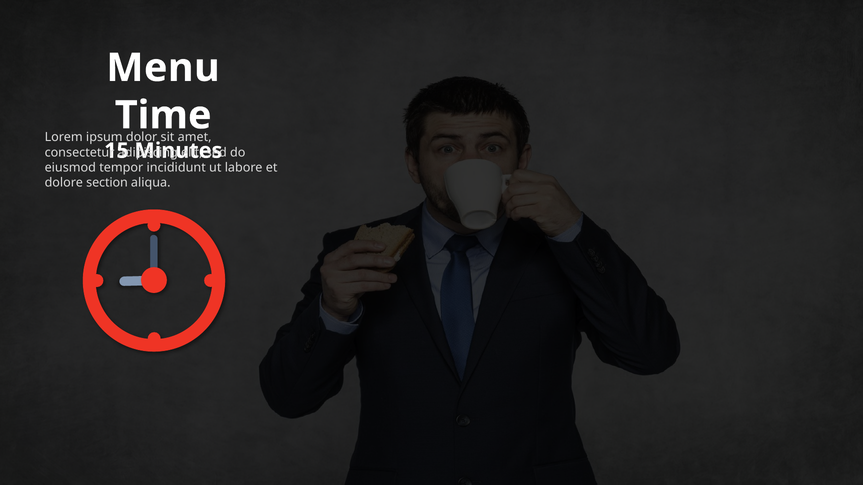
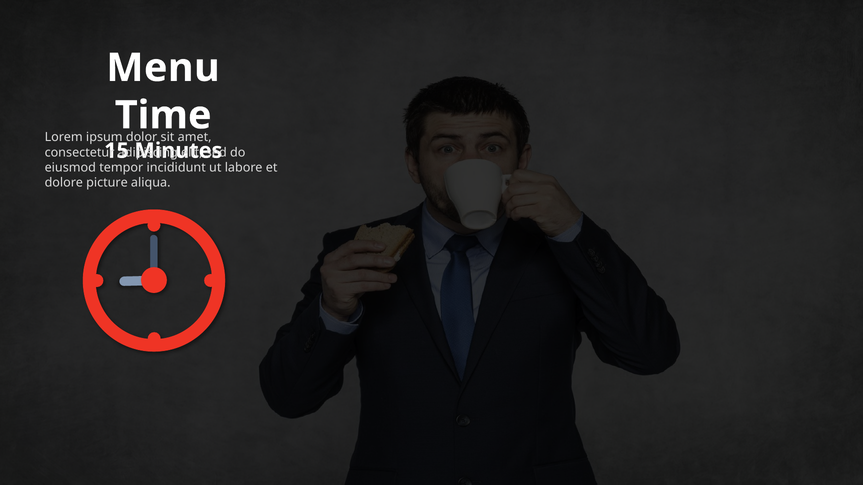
section: section -> picture (107, 183)
